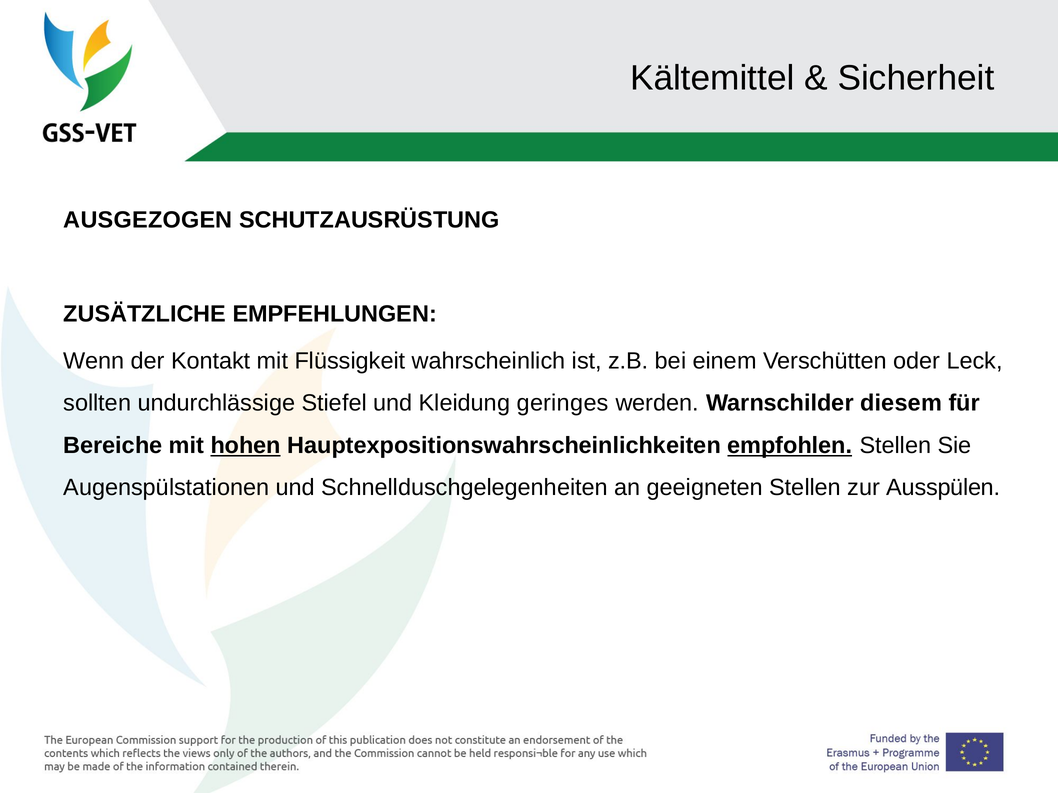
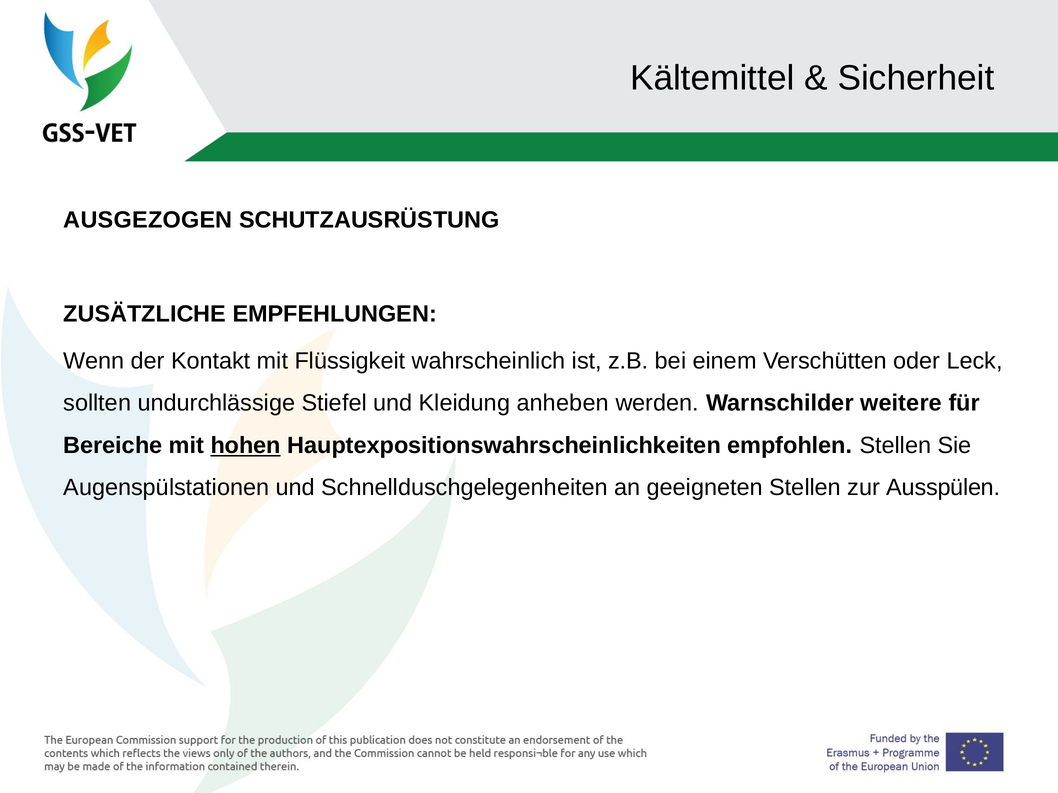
geringes: geringes -> anheben (563, 403)
diesem: diesem -> weitere (901, 403)
empfohlen underline: present -> none (790, 446)
